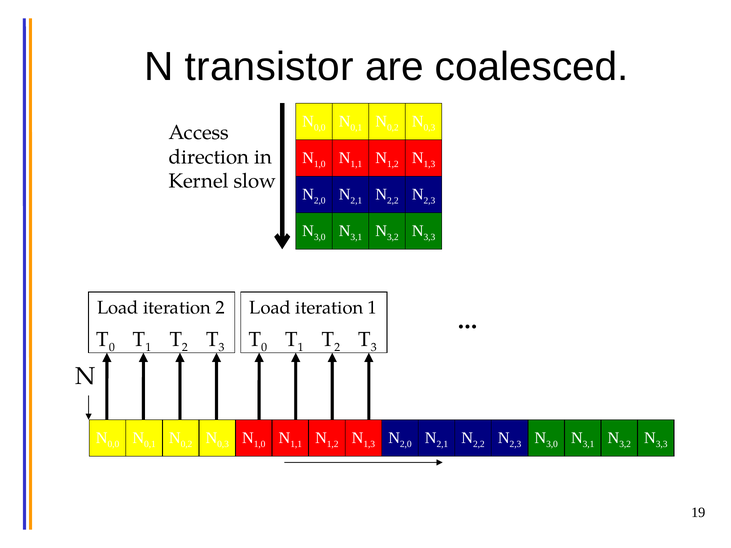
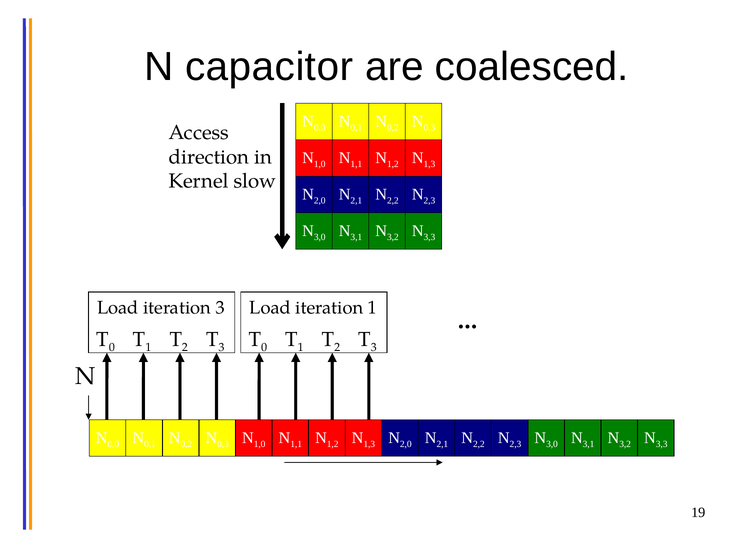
transistor: transistor -> capacitor (269, 67)
iteration 2: 2 -> 3 (220, 308)
